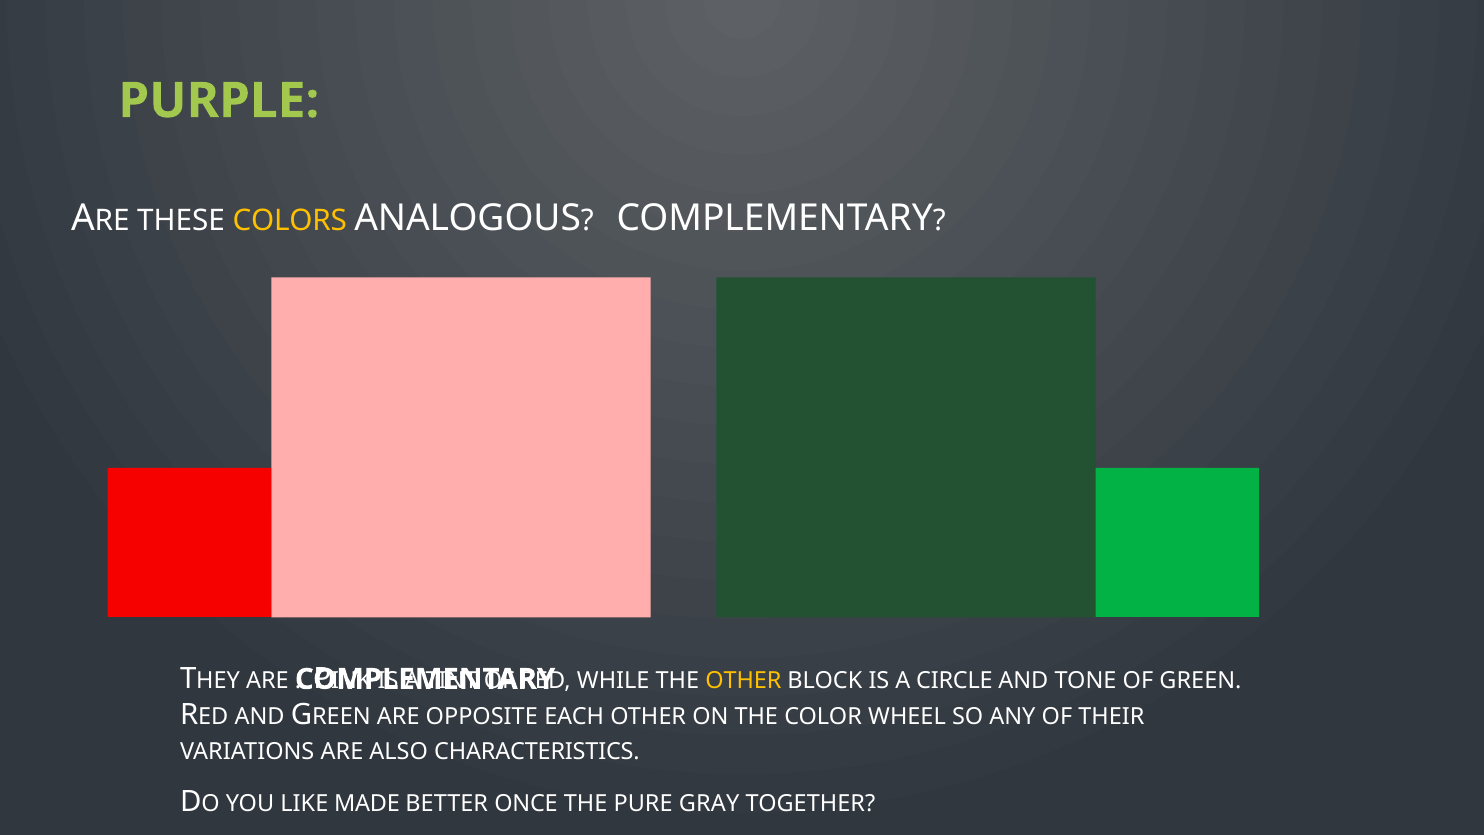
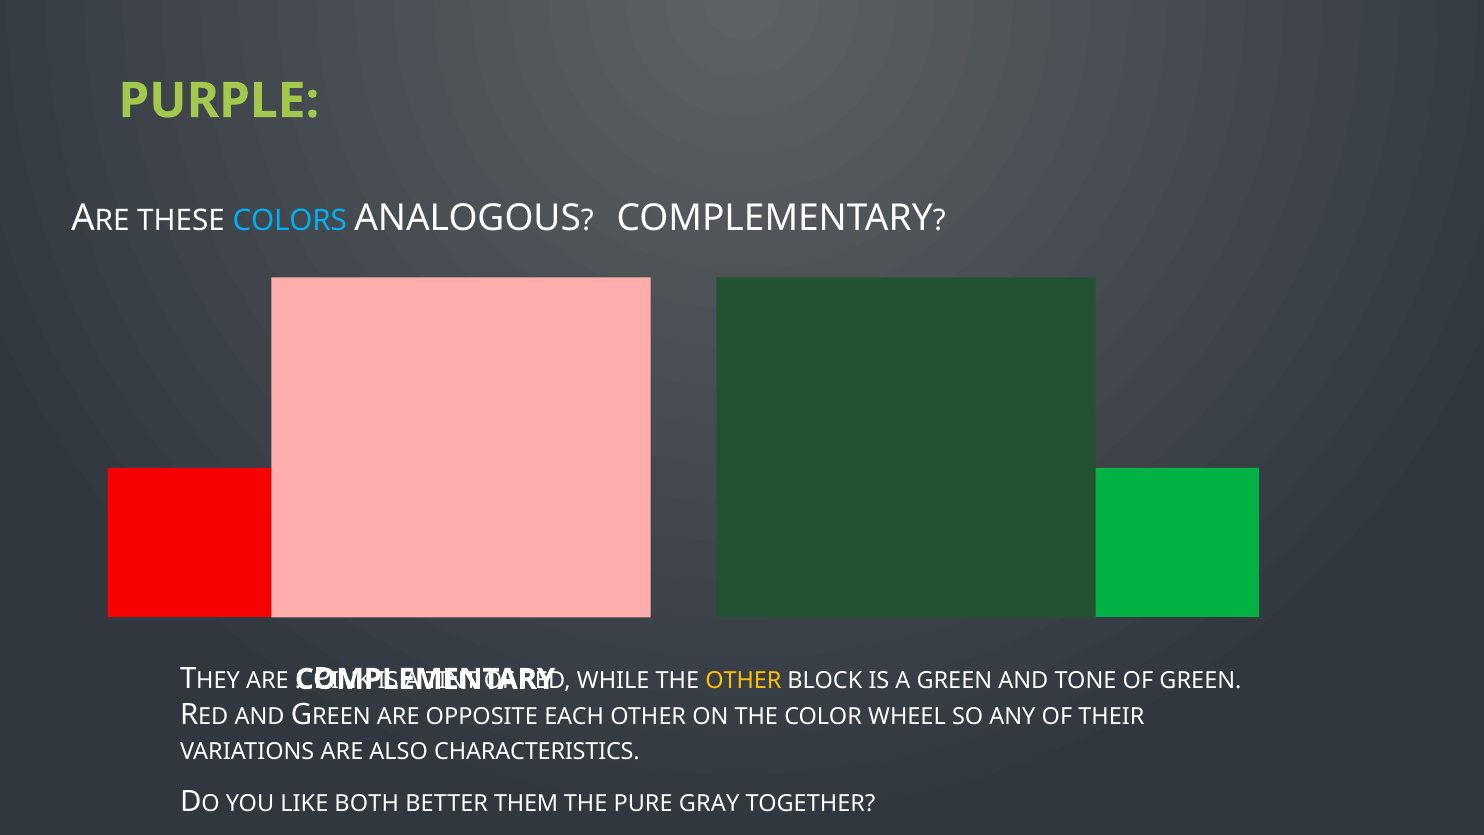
COLORS colour: yellow -> light blue (290, 220)
A CIRCLE: CIRCLE -> GREEN (954, 681)
MADE: MADE -> BOTH (367, 803)
ONCE: ONCE -> THEM (526, 803)
